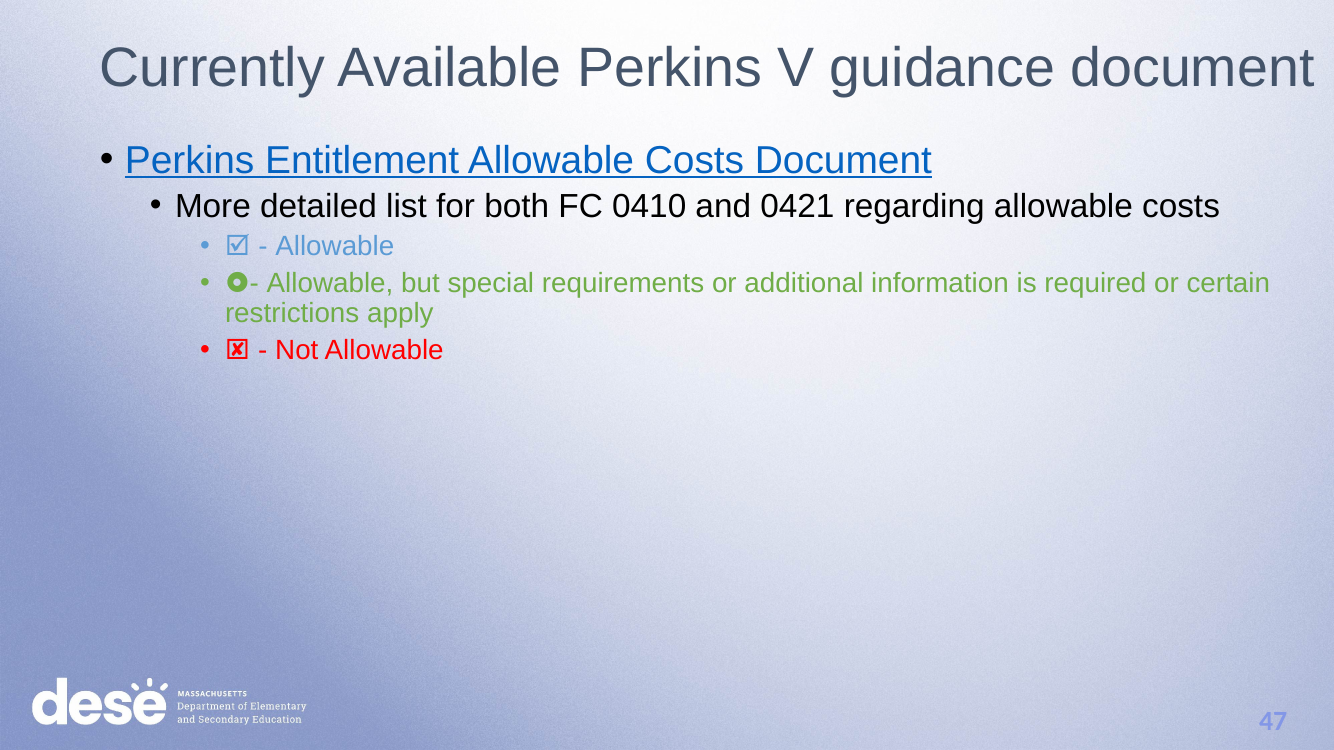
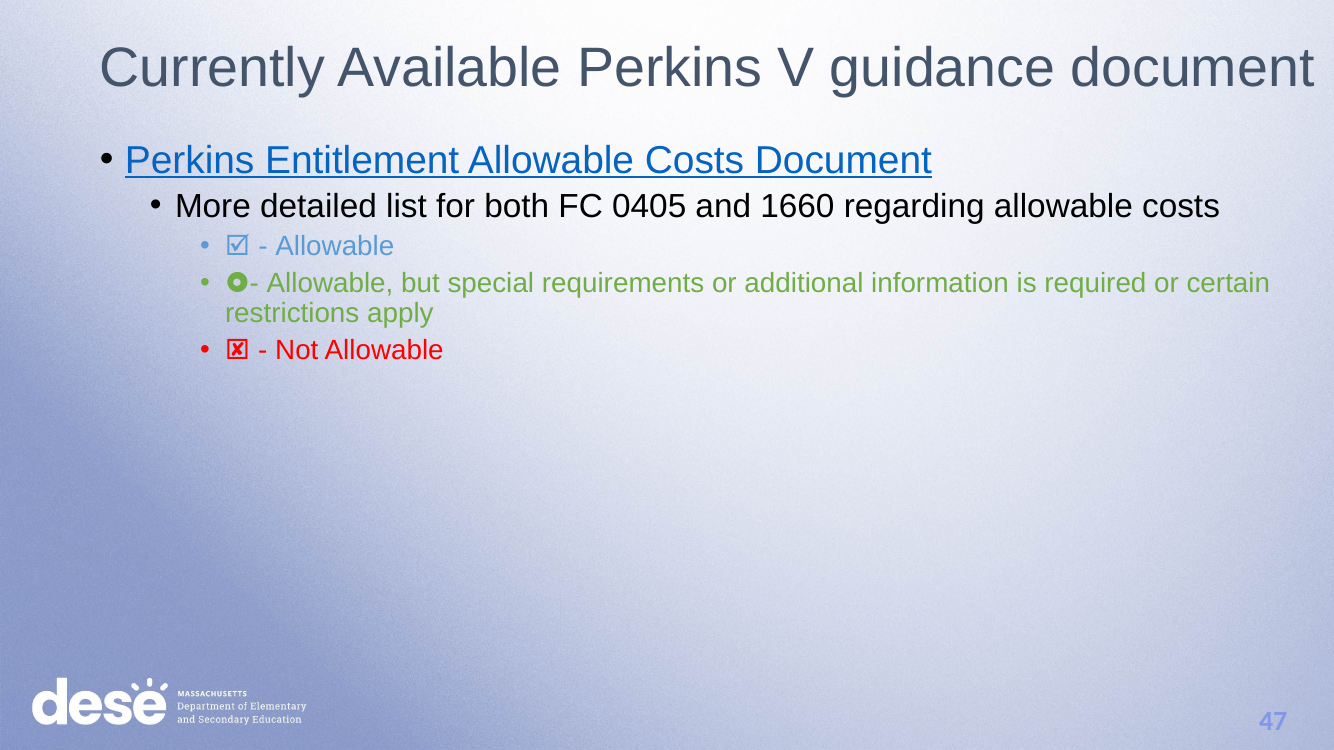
0410: 0410 -> 0405 (649, 206)
0421: 0421 -> 1660 (797, 206)
